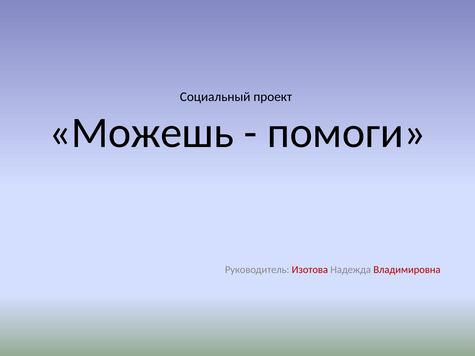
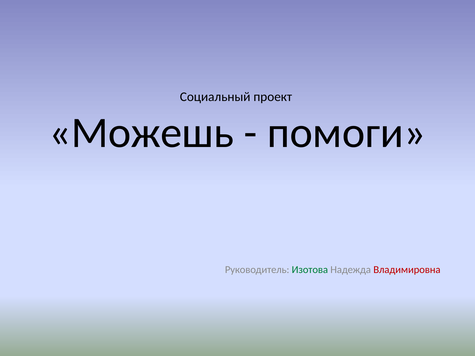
Изотова colour: red -> green (310, 270)
